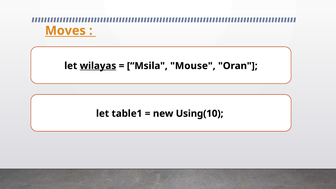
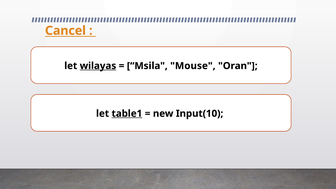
Moves: Moves -> Cancel (65, 31)
table1 underline: none -> present (127, 114)
Using(10: Using(10 -> Input(10 (200, 114)
